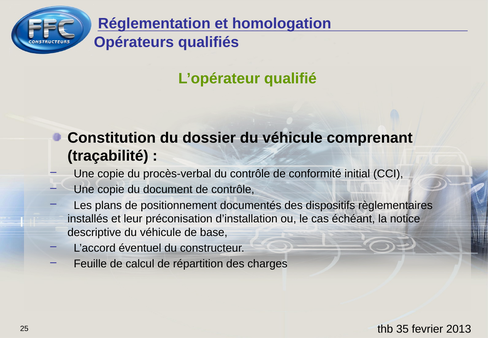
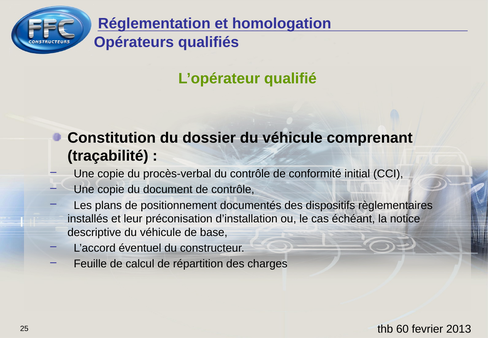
35: 35 -> 60 (402, 329)
